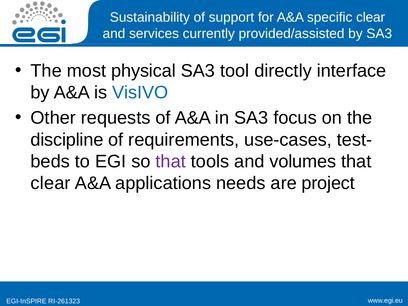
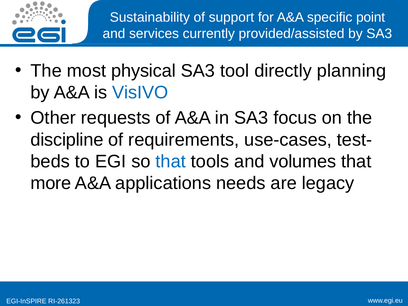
specific clear: clear -> point (371, 17)
interface: interface -> planning (352, 71)
that colour: purple -> blue (171, 161)
clear: clear -> more (51, 183)
project: project -> legacy (328, 183)
